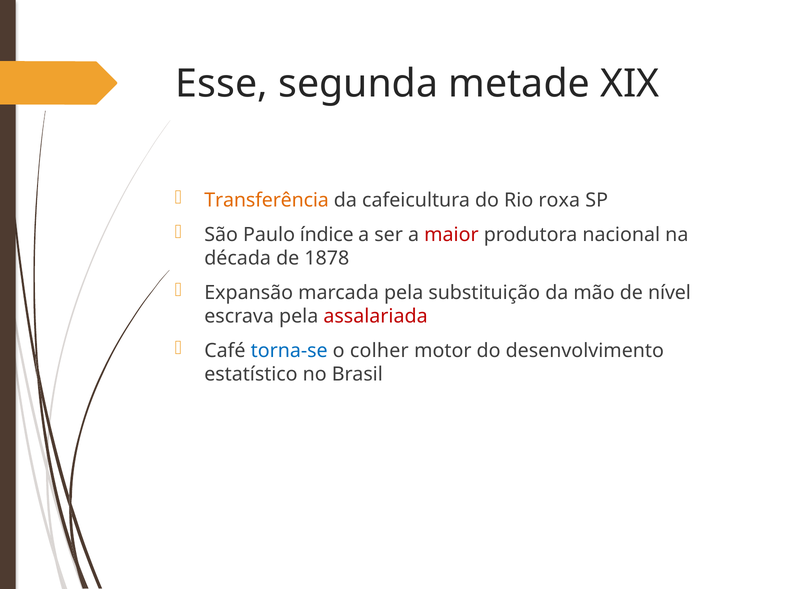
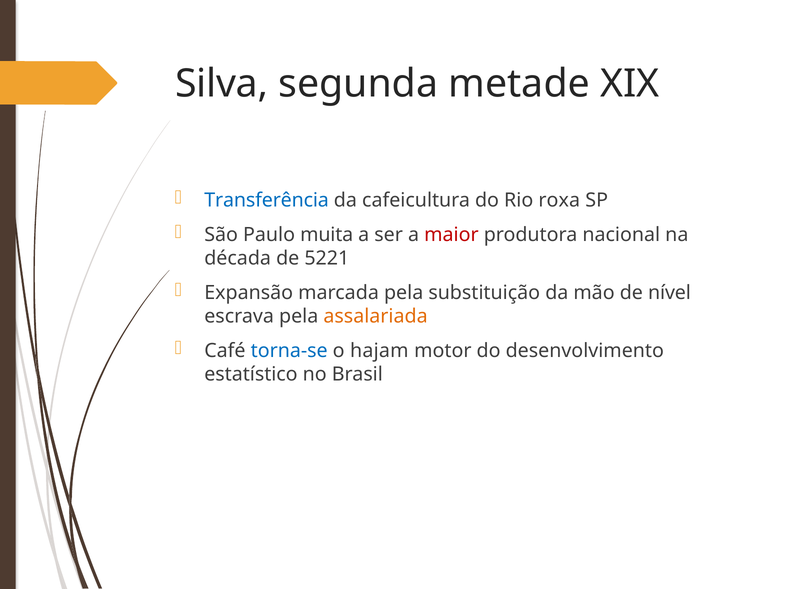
Esse: Esse -> Silva (222, 84)
Transferência colour: orange -> blue (267, 201)
índice: índice -> muita (327, 235)
1878: 1878 -> 5221 (327, 259)
assalariada colour: red -> orange (376, 317)
colher: colher -> hajam (379, 351)
